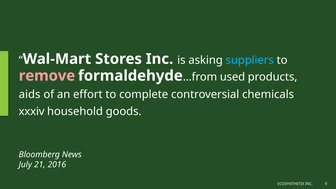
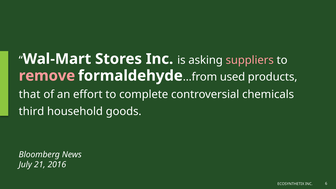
suppliers colour: light blue -> pink (250, 60)
aids: aids -> that (30, 95)
xxxiv: xxxiv -> third (31, 111)
